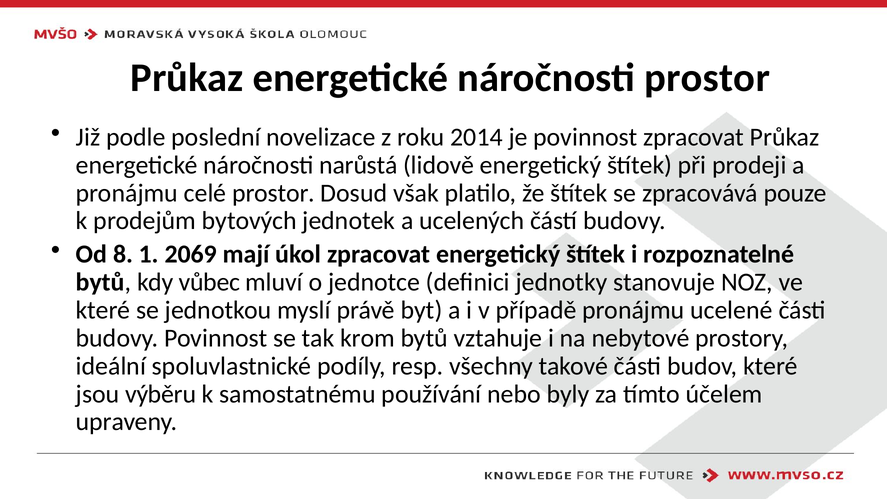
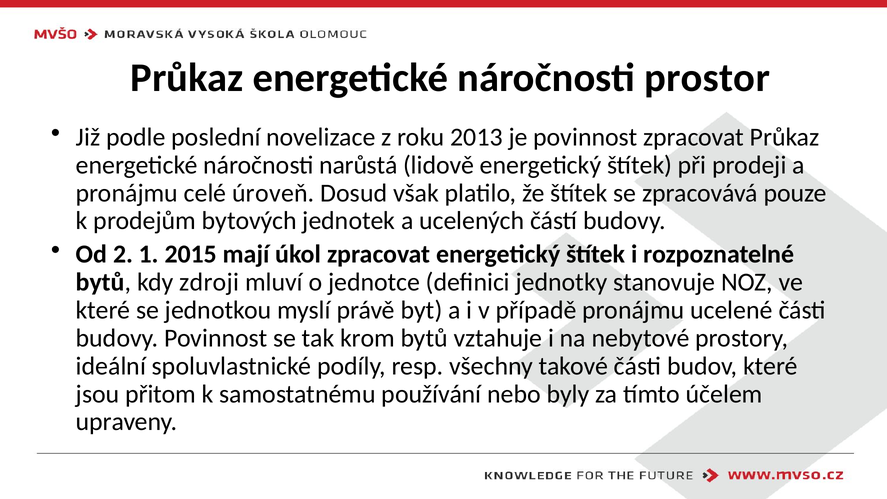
2014: 2014 -> 2013 (477, 137)
celé prostor: prostor -> úroveň (273, 193)
8: 8 -> 2 (123, 254)
2069: 2069 -> 2015 (191, 254)
vůbec: vůbec -> zdroji (209, 282)
výběru: výběru -> přitom (161, 394)
